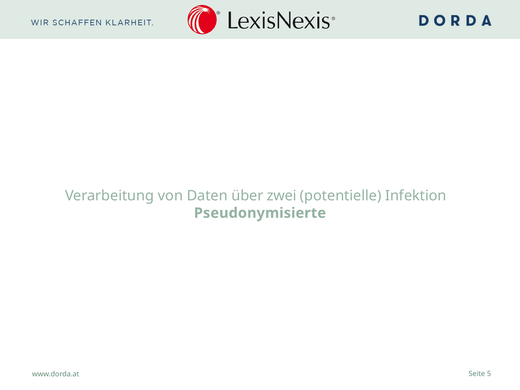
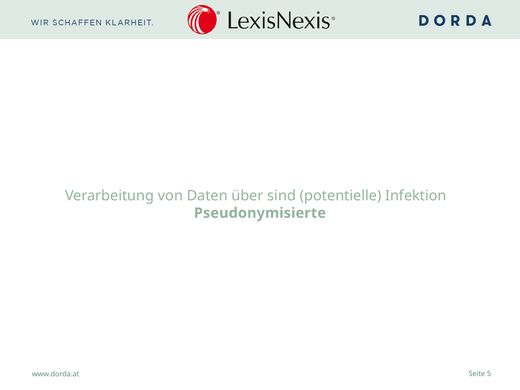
zwei: zwei -> sind (282, 196)
